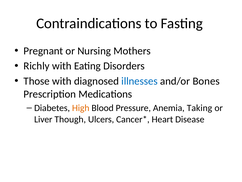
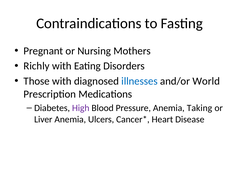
Bones: Bones -> World (206, 81)
High colour: orange -> purple (81, 108)
Liver Though: Though -> Anemia (70, 119)
